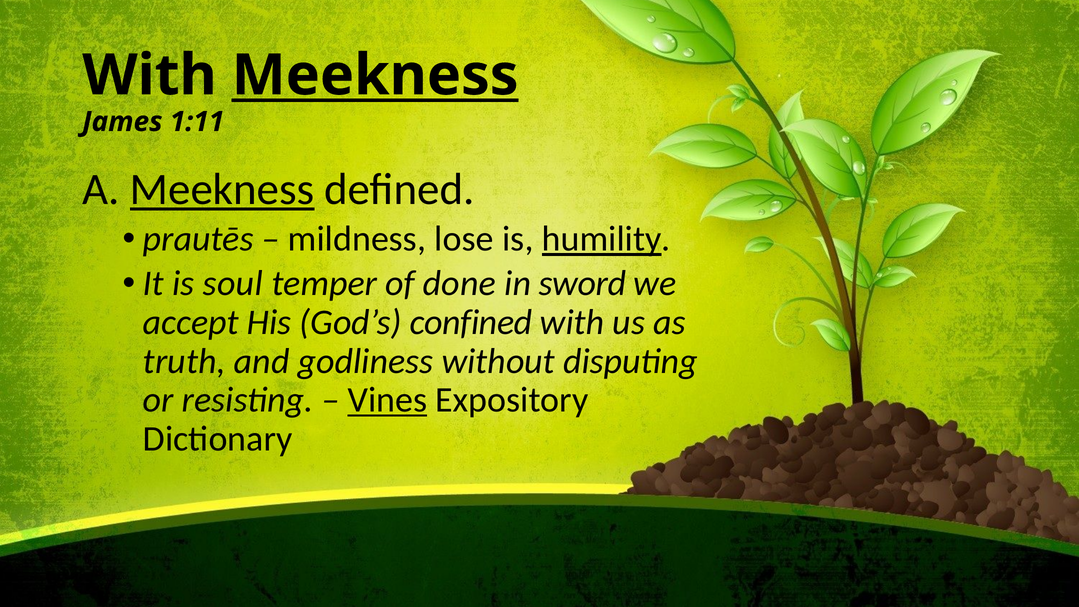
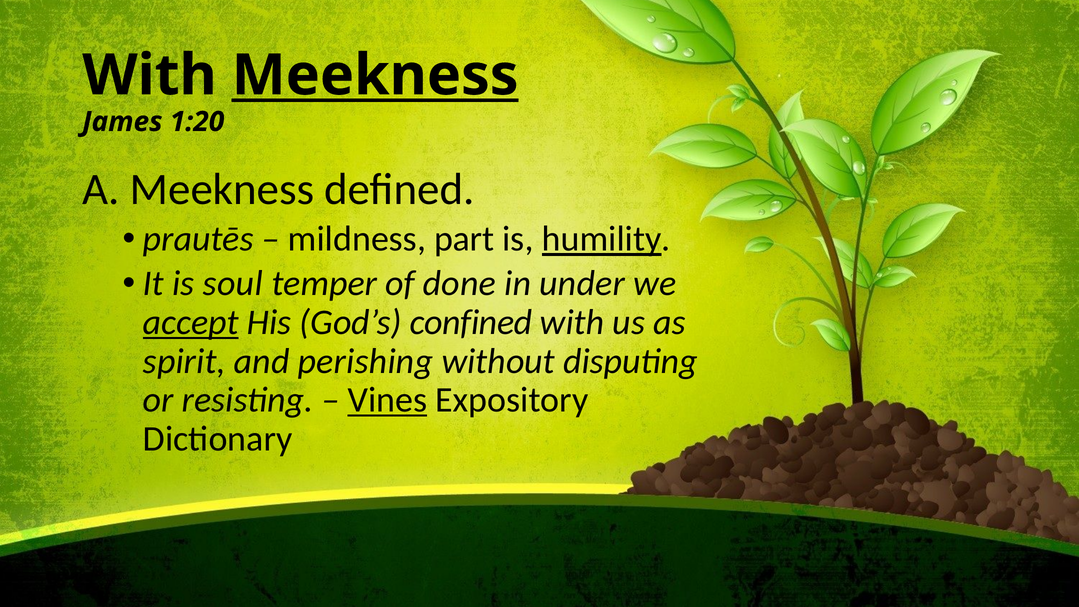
1:11: 1:11 -> 1:20 (197, 122)
Meekness underline: present -> none (222, 190)
lose: lose -> part (464, 239)
sword: sword -> under (582, 283)
accept underline: none -> present (191, 322)
truth: truth -> spirit (184, 361)
godliness: godliness -> perishing (365, 361)
